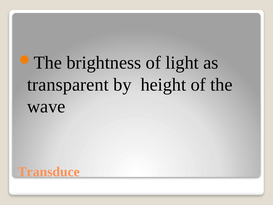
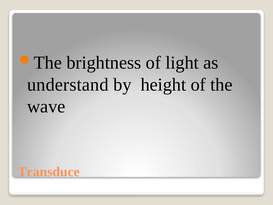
transparent: transparent -> understand (68, 85)
